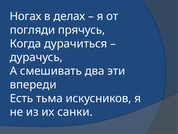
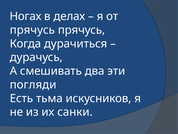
погляди: погляди -> прячусь (32, 30)
впереди: впереди -> погляди (33, 84)
